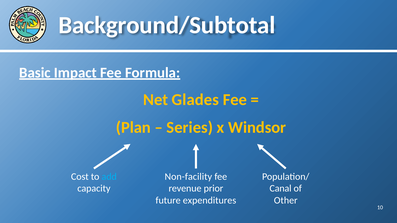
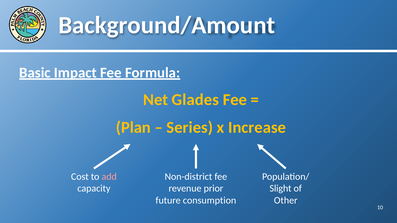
Background/Subtotal: Background/Subtotal -> Background/Amount (167, 25)
Windsor: Windsor -> Increase (257, 128)
add colour: light blue -> pink (109, 177)
Non-facility: Non-facility -> Non-district (188, 177)
Canal: Canal -> Slight (281, 189)
expenditures: expenditures -> consumption (210, 201)
